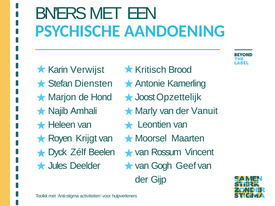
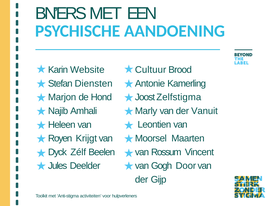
Verwijst: Verwijst -> Website (87, 70)
Kritisch: Kritisch -> Cultuur (151, 70)
Opzettelijk: Opzettelijk -> Zelfstigma (179, 97)
Geef: Geef -> Door (186, 166)
